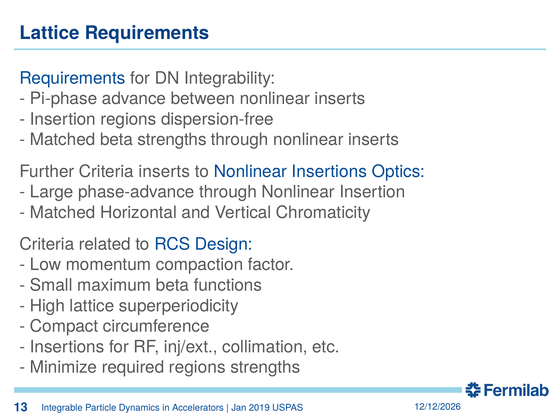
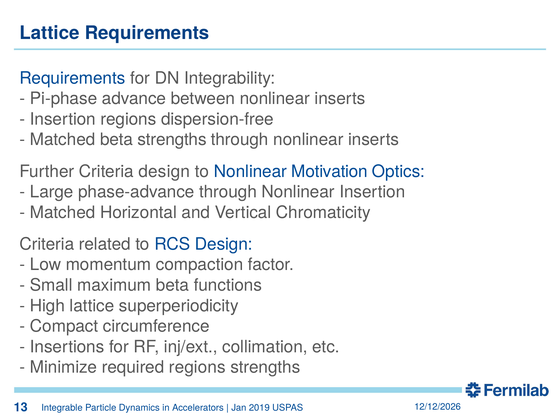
Criteria inserts: inserts -> design (164, 171)
Nonlinear Insertions: Insertions -> Motivation (330, 171)
